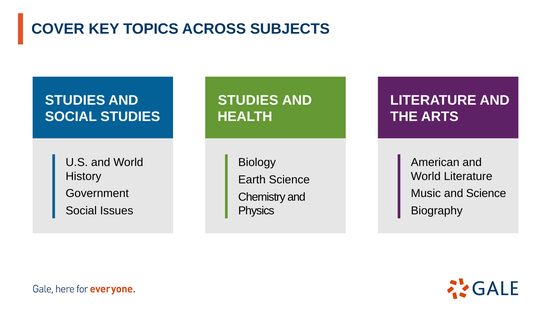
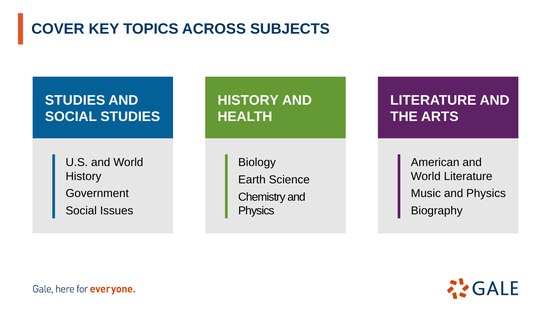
STUDIES: STUDIES -> HISTORY (248, 100)
Music and Science: Science -> Physics (486, 193)
